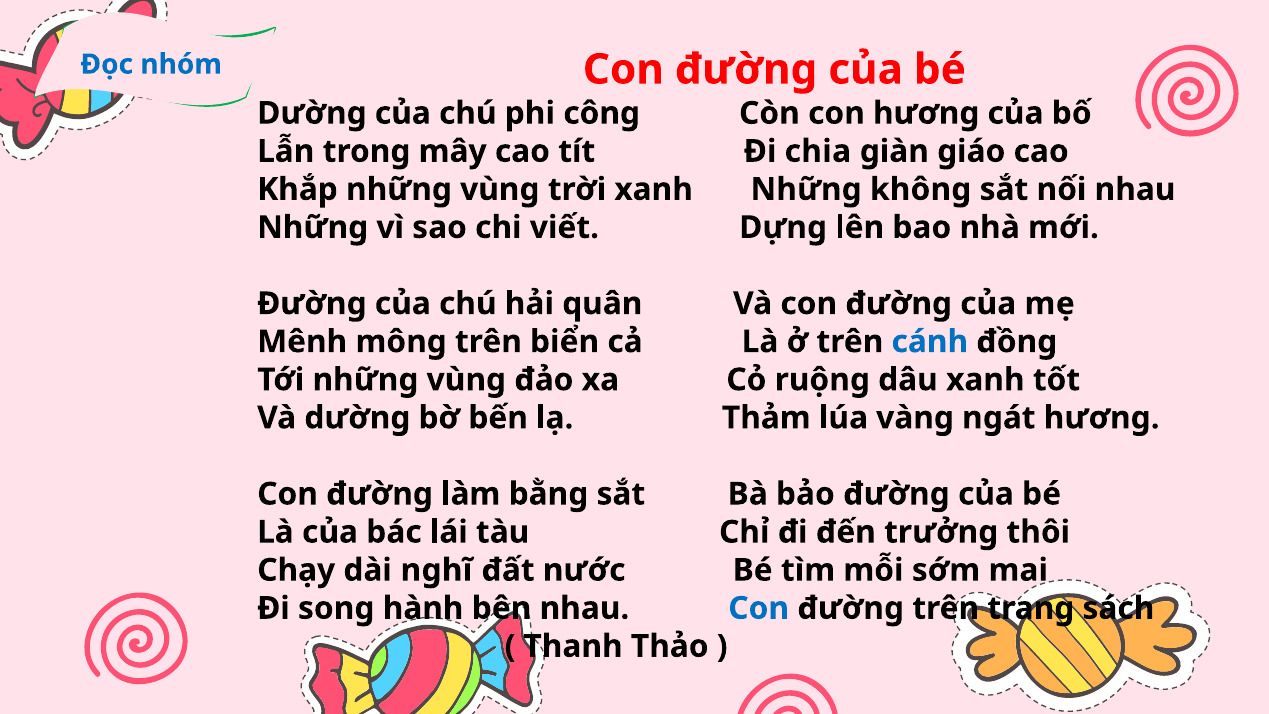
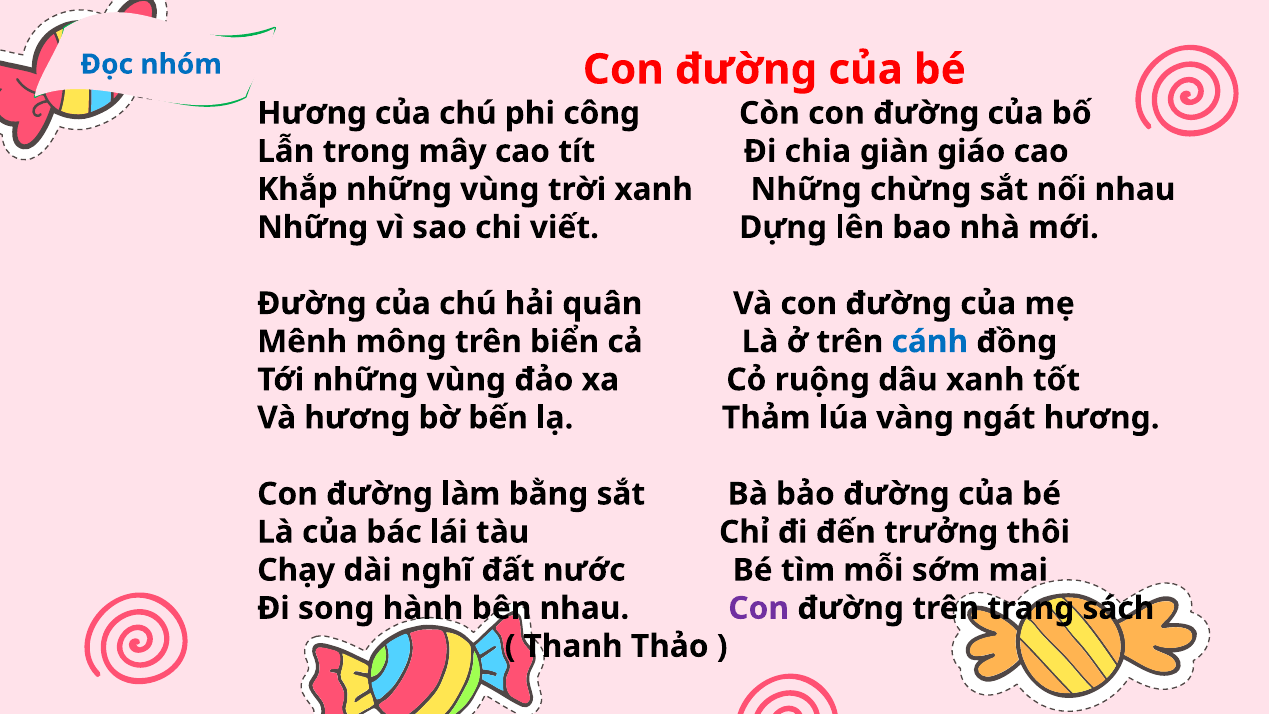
Dường: Dường -> Hương (312, 113)
Còn con hương: hương -> đường (926, 113)
không: không -> chừng (921, 189)
Và dường: dường -> hương (357, 418)
Con colour: blue -> purple (759, 608)
